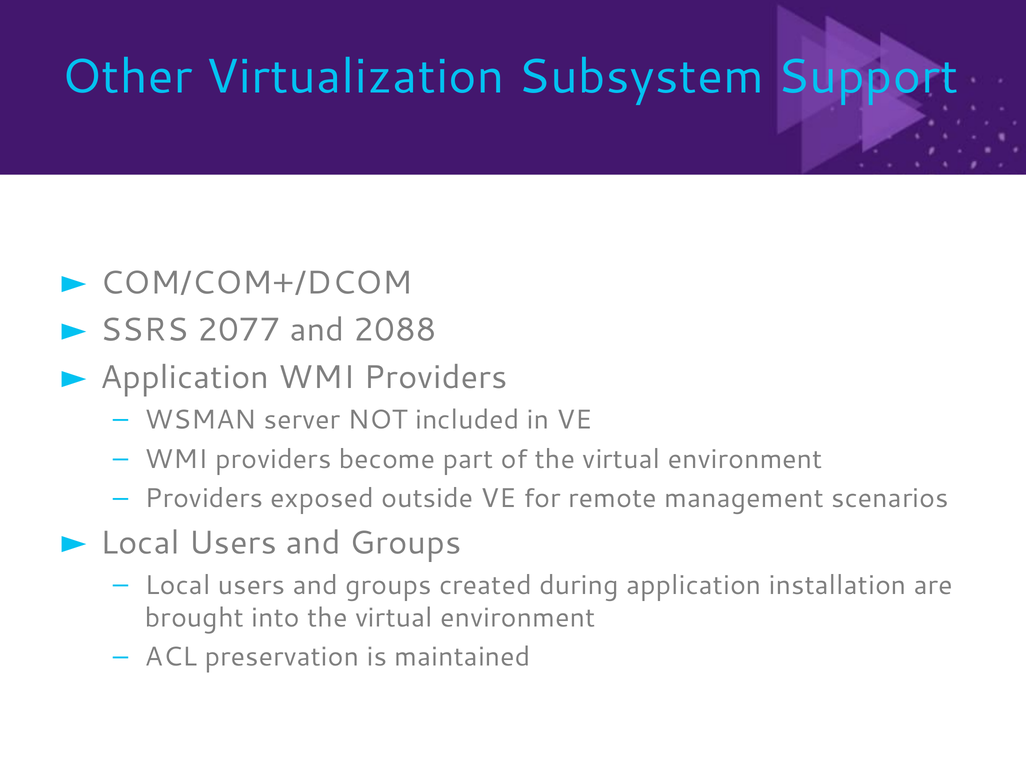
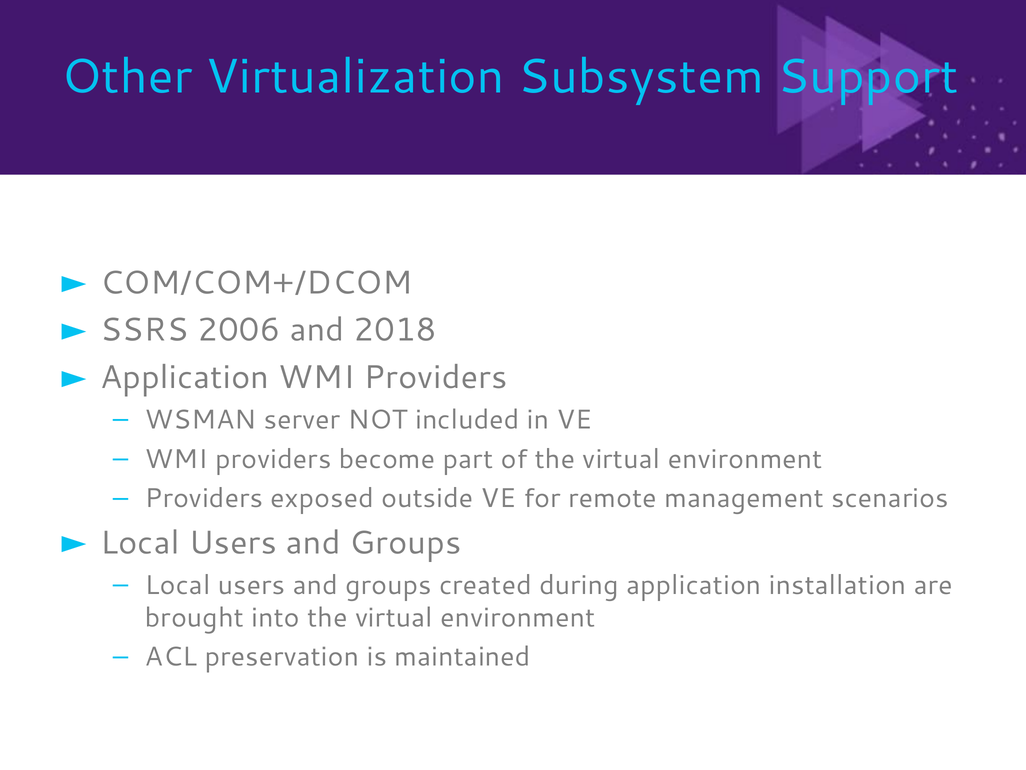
2077: 2077 -> 2006 (239, 330)
2088: 2088 -> 2018 (395, 330)
